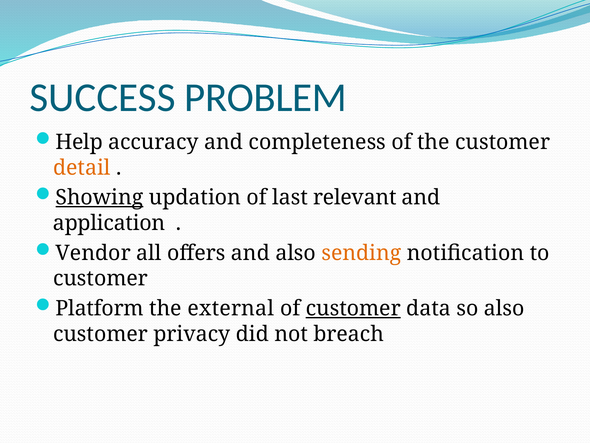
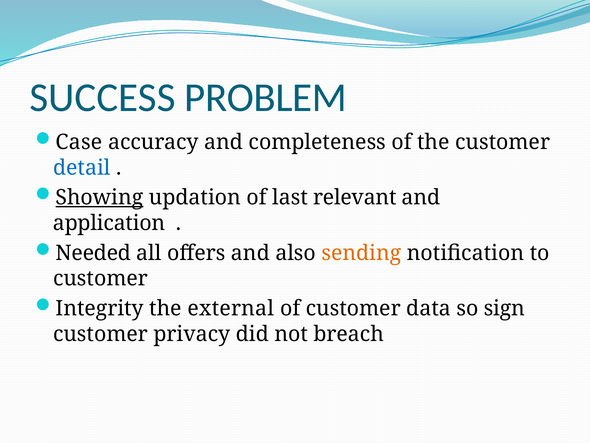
Help: Help -> Case (79, 142)
detail colour: orange -> blue (82, 168)
Vendor: Vendor -> Needed (93, 253)
Platform: Platform -> Integrity (100, 308)
customer underline: present -> none (353, 308)
so also: also -> sign (504, 308)
